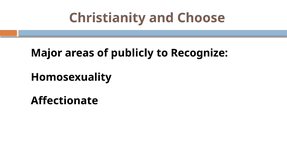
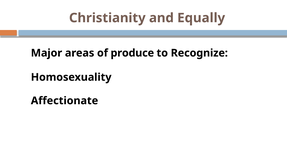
Choose: Choose -> Equally (201, 18)
publicly: publicly -> produce (132, 53)
